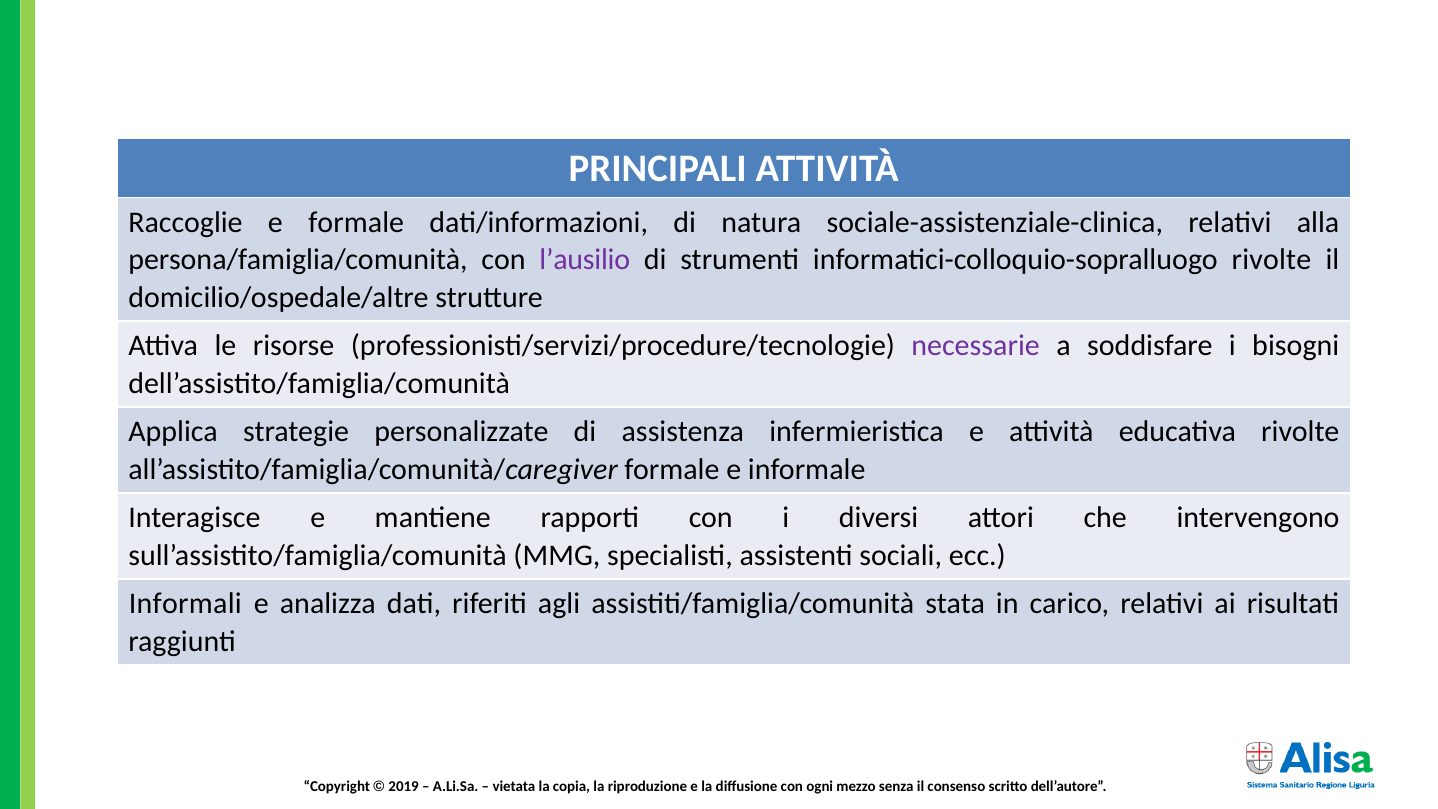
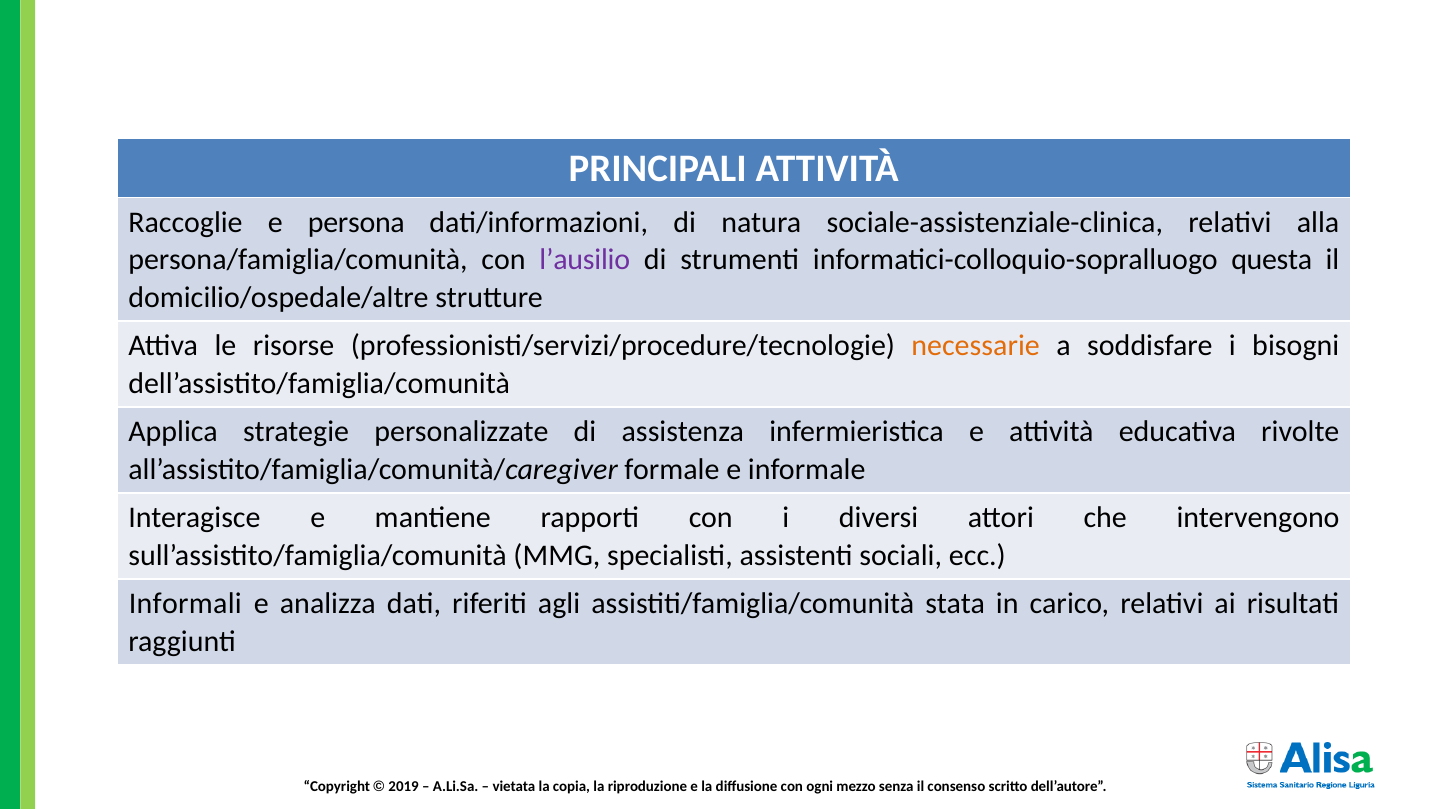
e formale: formale -> persona (356, 222)
informatici-colloquio-sopralluogo rivolte: rivolte -> questa (1272, 260)
necessarie colour: purple -> orange (976, 346)
